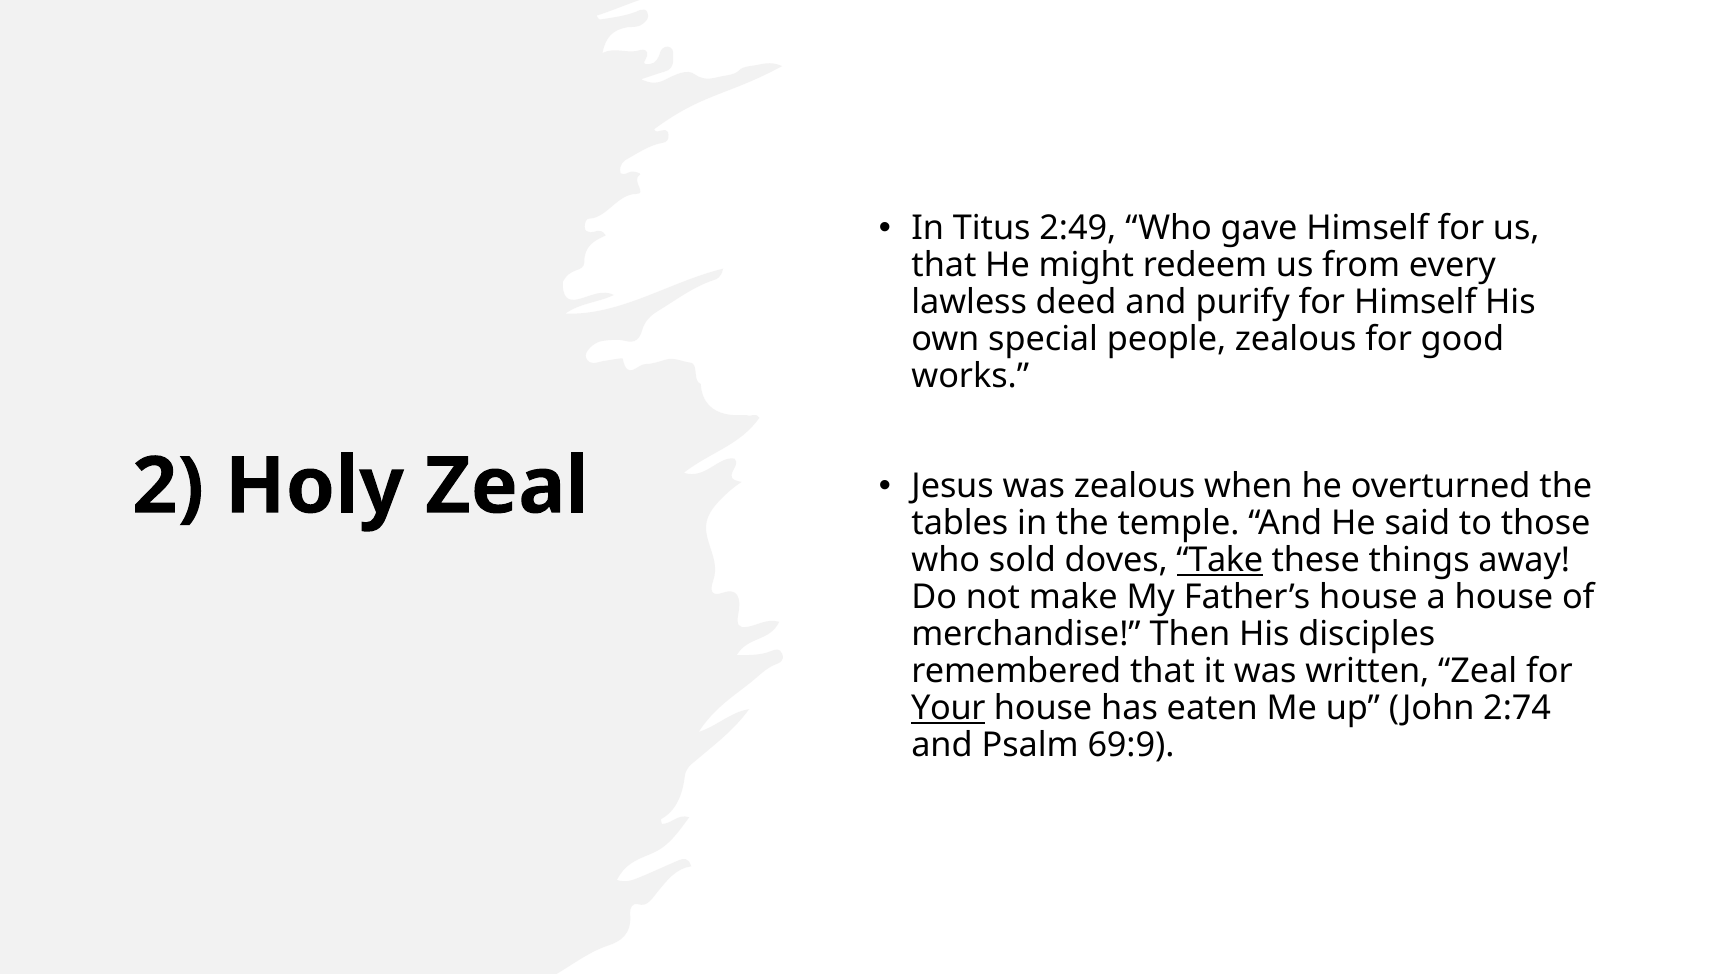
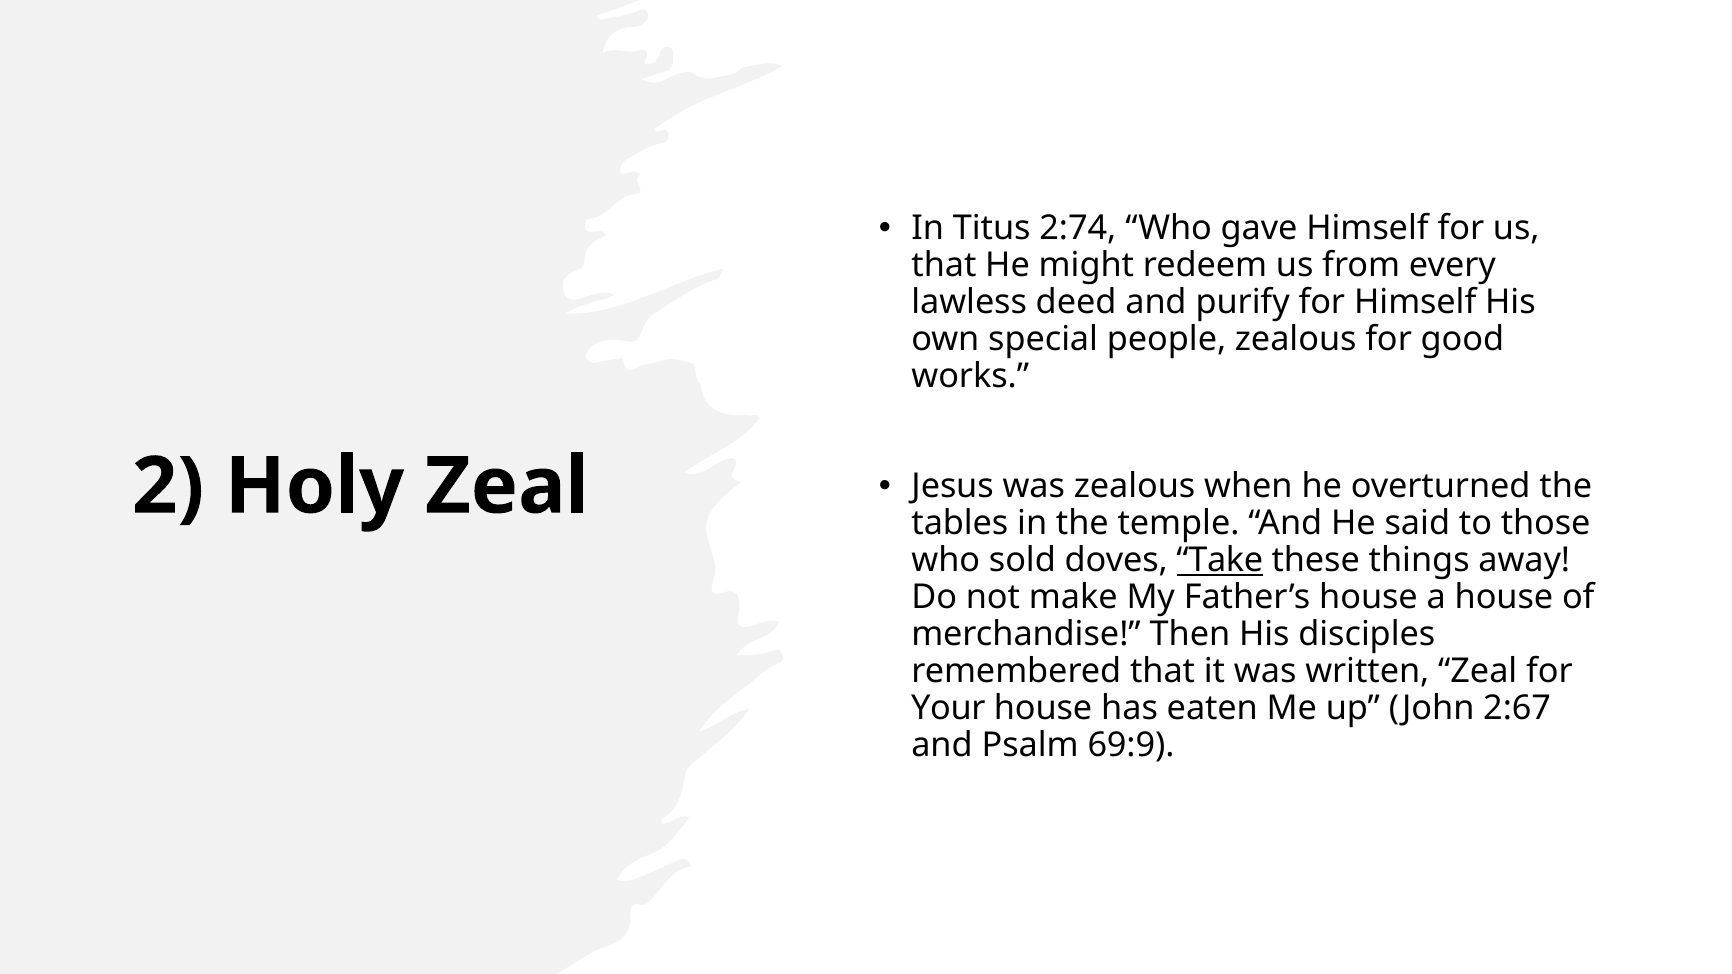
2:49: 2:49 -> 2:74 (1078, 228)
Your underline: present -> none (948, 708)
2:74: 2:74 -> 2:67 (1517, 708)
